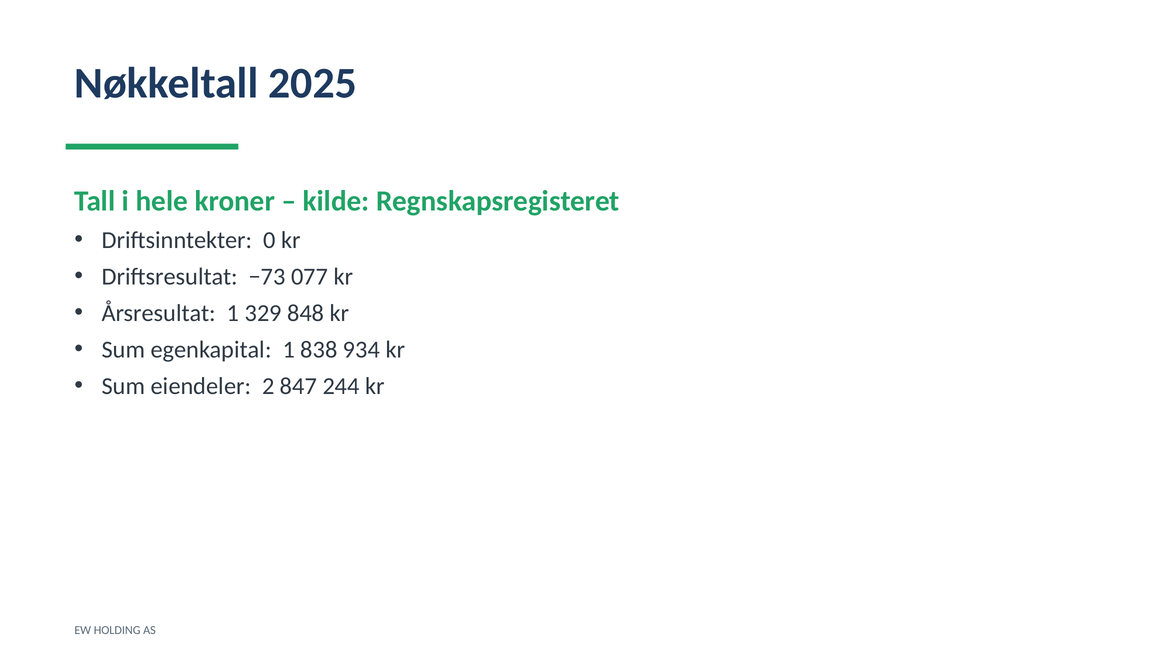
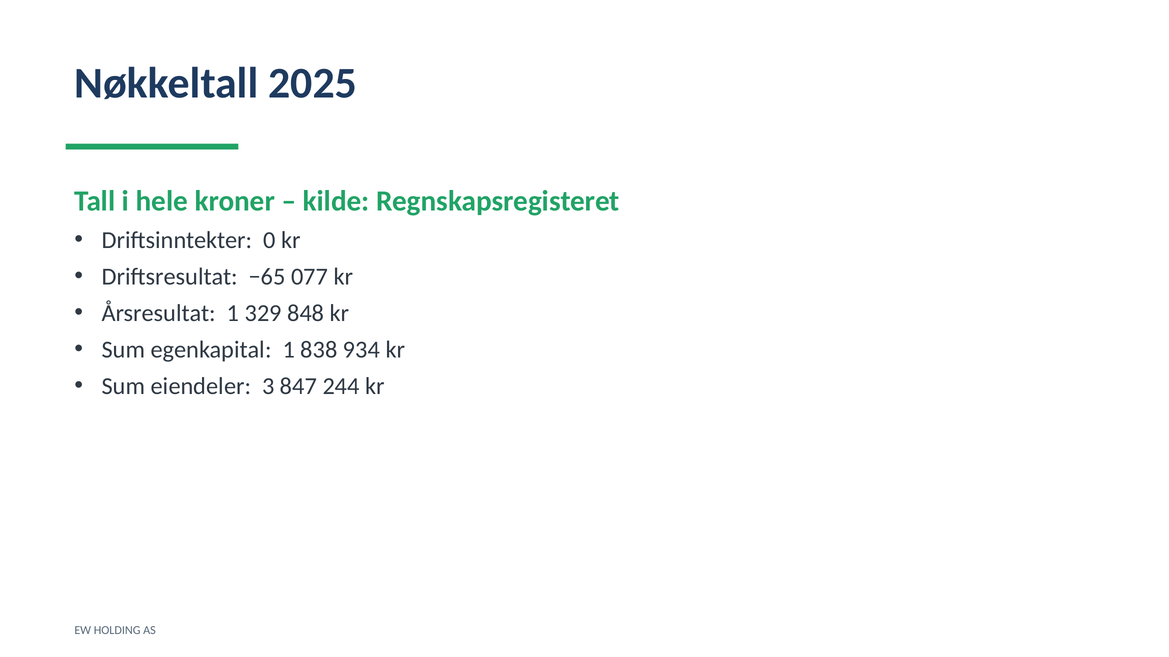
−73: −73 -> −65 (267, 277)
2: 2 -> 3 (268, 387)
